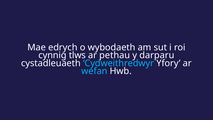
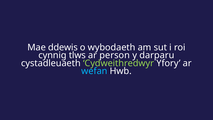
edrych: edrych -> ddewis (63, 47)
pethau: pethau -> person (115, 55)
Cydweithredwyr colour: light blue -> light green (119, 63)
